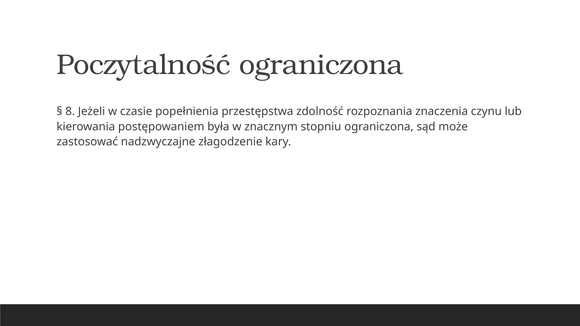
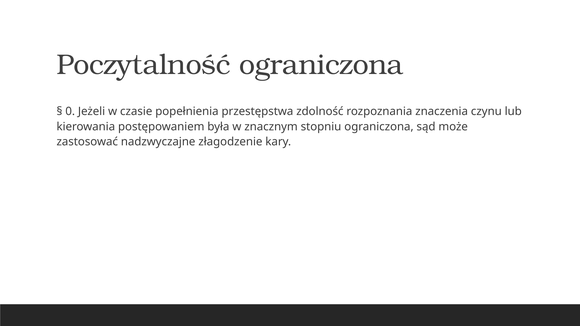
8: 8 -> 0 (70, 112)
